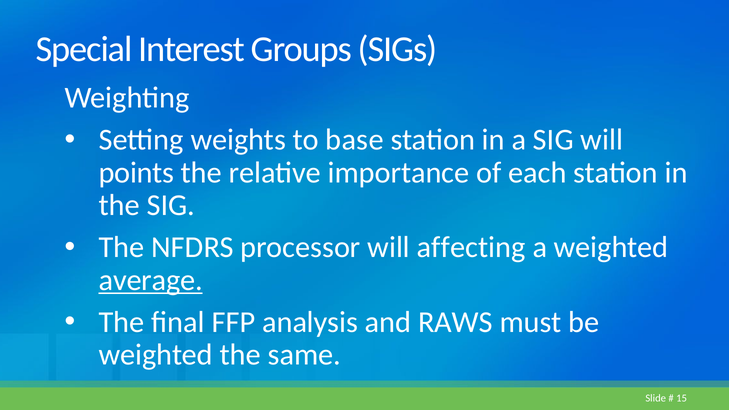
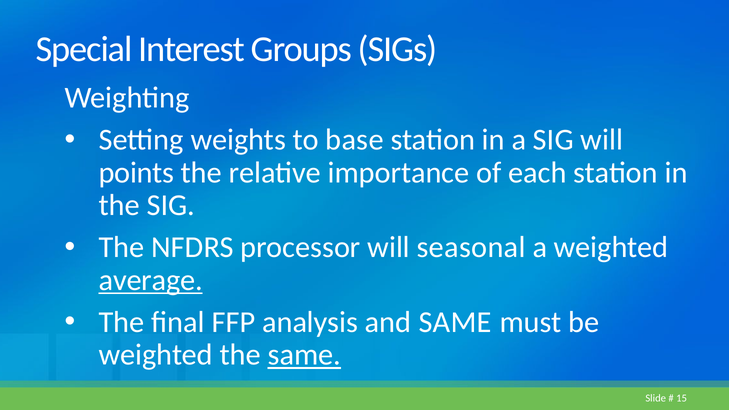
affecting: affecting -> seasonal (471, 247)
and RAWS: RAWS -> SAME (455, 322)
same underline: none -> present (304, 355)
